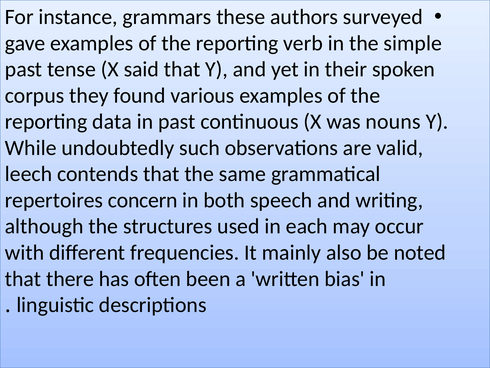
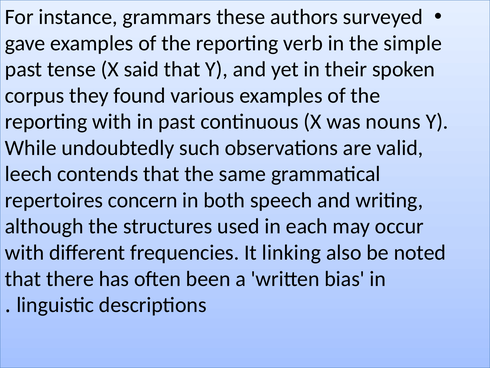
reporting data: data -> with (112, 122)
mainly: mainly -> linking (291, 252)
